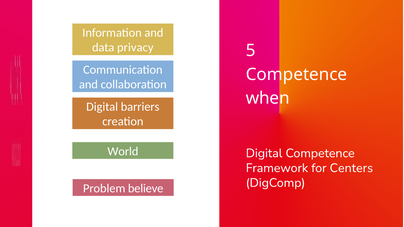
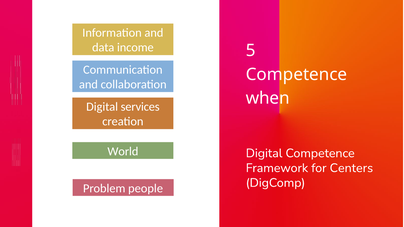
privacy: privacy -> income (135, 48)
barriers: barriers -> services (140, 107)
believe: believe -> people (146, 189)
